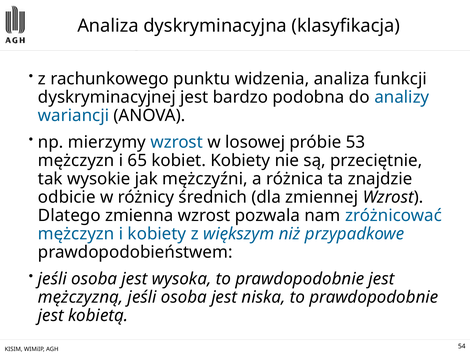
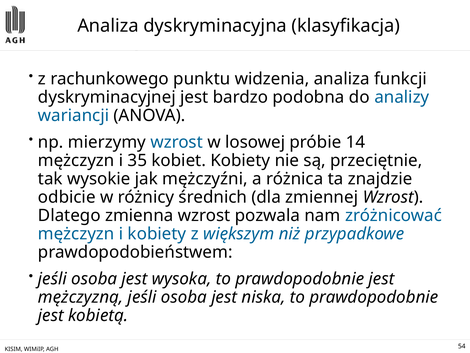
53: 53 -> 14 (355, 142)
65: 65 -> 35 (137, 160)
